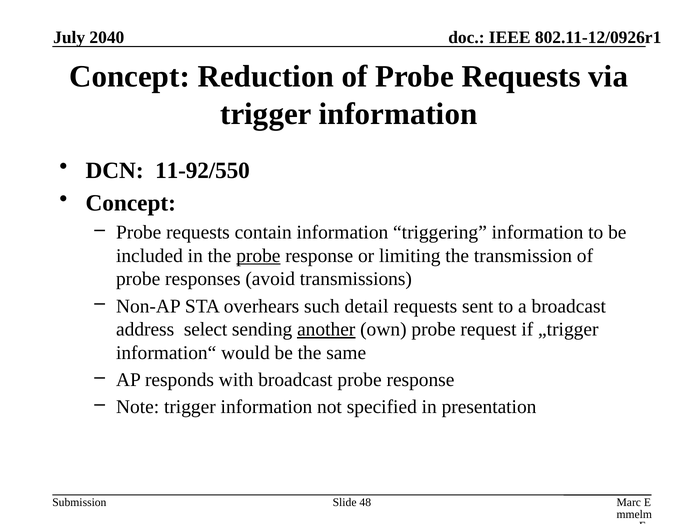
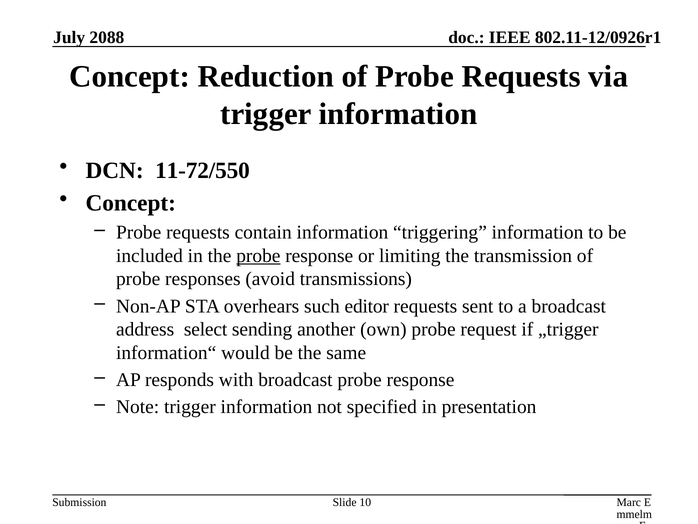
2040: 2040 -> 2088 (107, 37)
11-92/550: 11-92/550 -> 11-72/550 (203, 170)
detail: detail -> editor (367, 306)
another underline: present -> none (326, 329)
48: 48 -> 10 (365, 502)
